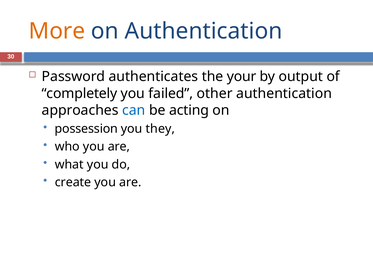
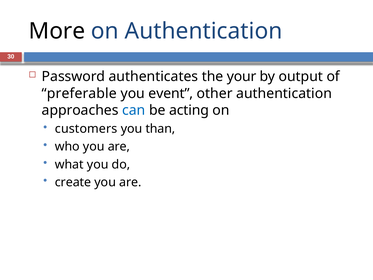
More colour: orange -> black (57, 31)
completely: completely -> preferable (79, 93)
failed: failed -> event (171, 93)
possession: possession -> customers (86, 129)
they: they -> than (160, 129)
